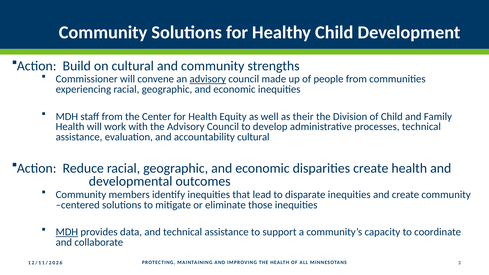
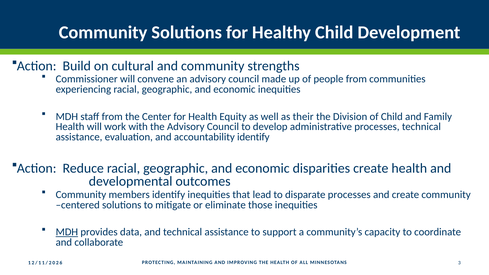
advisory underline: present -> none (208, 79)
accountability cultural: cultural -> identify (253, 137)
disparate inequities: inequities -> processes (349, 195)
